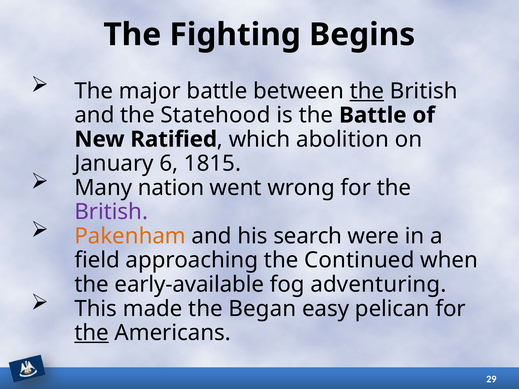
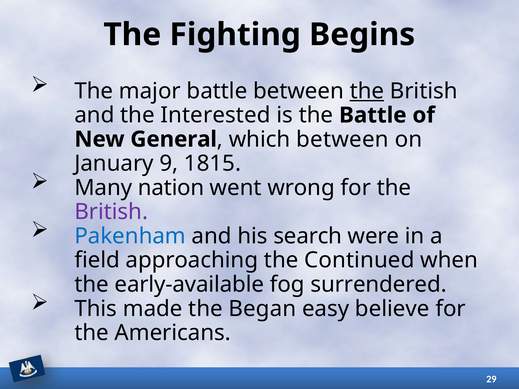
Statehood: Statehood -> Interested (216, 115)
Ratified: Ratified -> General (174, 139)
which abolition: abolition -> between (342, 139)
6: 6 -> 9 (169, 164)
Pakenham colour: orange -> blue (130, 236)
adventuring: adventuring -> surrendered (379, 285)
pelican: pelican -> believe (392, 309)
the underline: present -> none (92, 333)
